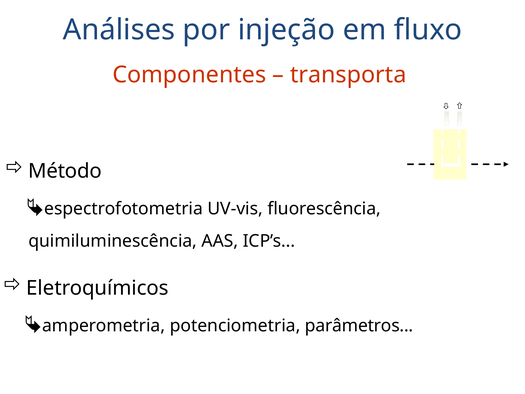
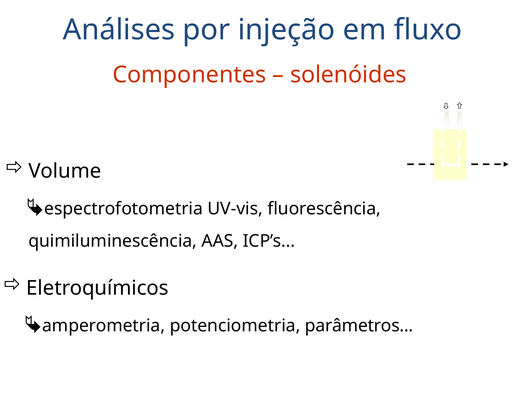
transporta: transporta -> solenóides (348, 75)
Método: Método -> Volume (65, 171)
